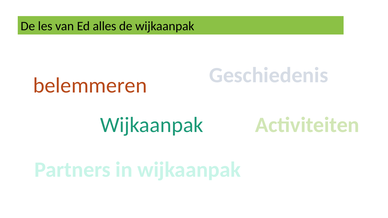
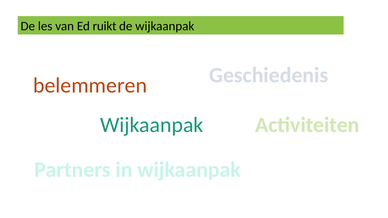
alles: alles -> ruikt (105, 26)
